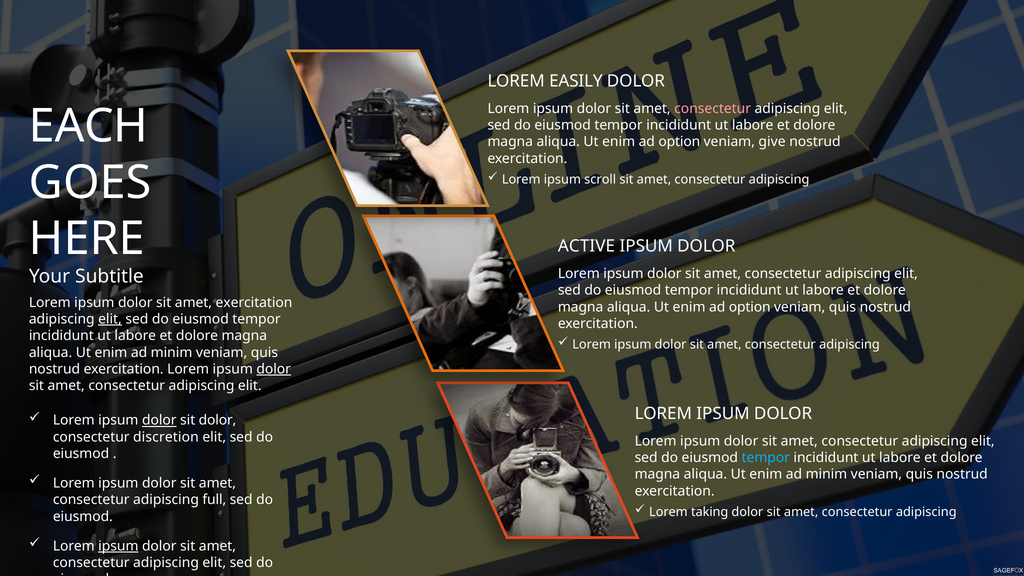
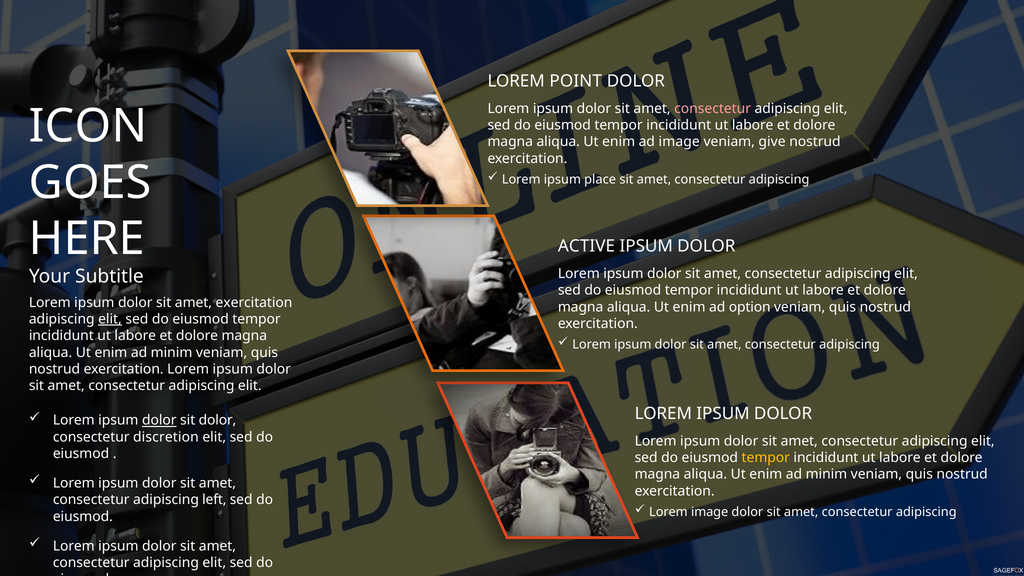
EASILY: EASILY -> POINT (576, 81)
EACH: EACH -> ICON (88, 126)
option: option -> image (679, 142)
scroll: scroll -> place (600, 180)
dolor underline: present -> none (274, 369)
tempor colour: light blue -> yellow (766, 458)
full: full -> left (214, 500)
Lorem taking: taking -> image (710, 512)
ipsum underline: present -> none (118, 546)
